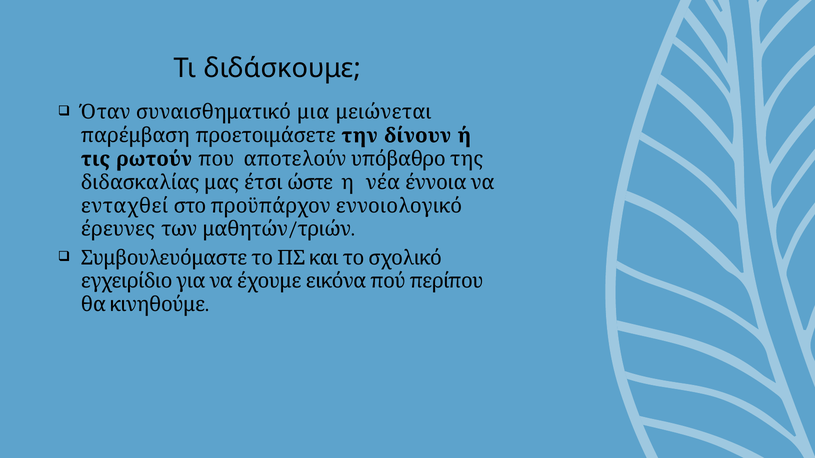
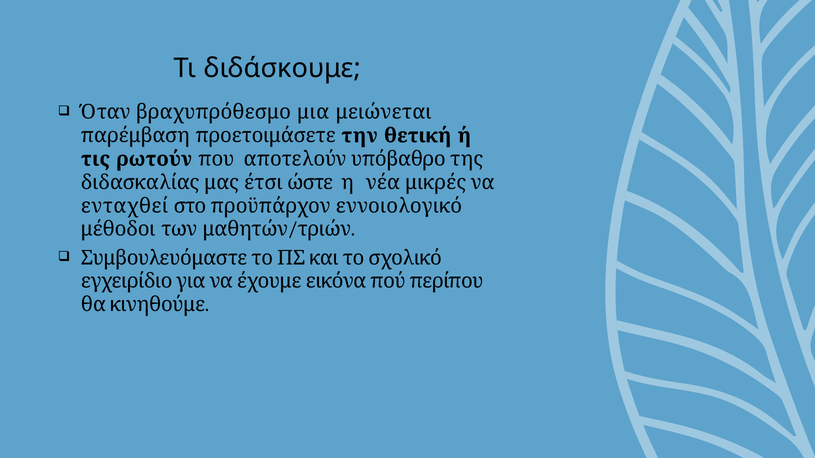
συναισθηματικό: συναισθηματικό -> βραχυπρόθεσμο (214, 112)
δίνουν: δίνουν -> θετική (418, 136)
έννοια: έννοια -> μικρές (436, 183)
έρευνες: έρευνες -> μέθοδοι (118, 229)
